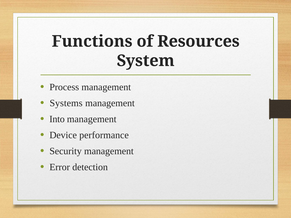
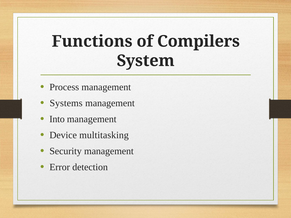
Resources: Resources -> Compilers (198, 41)
performance: performance -> multitasking (104, 135)
